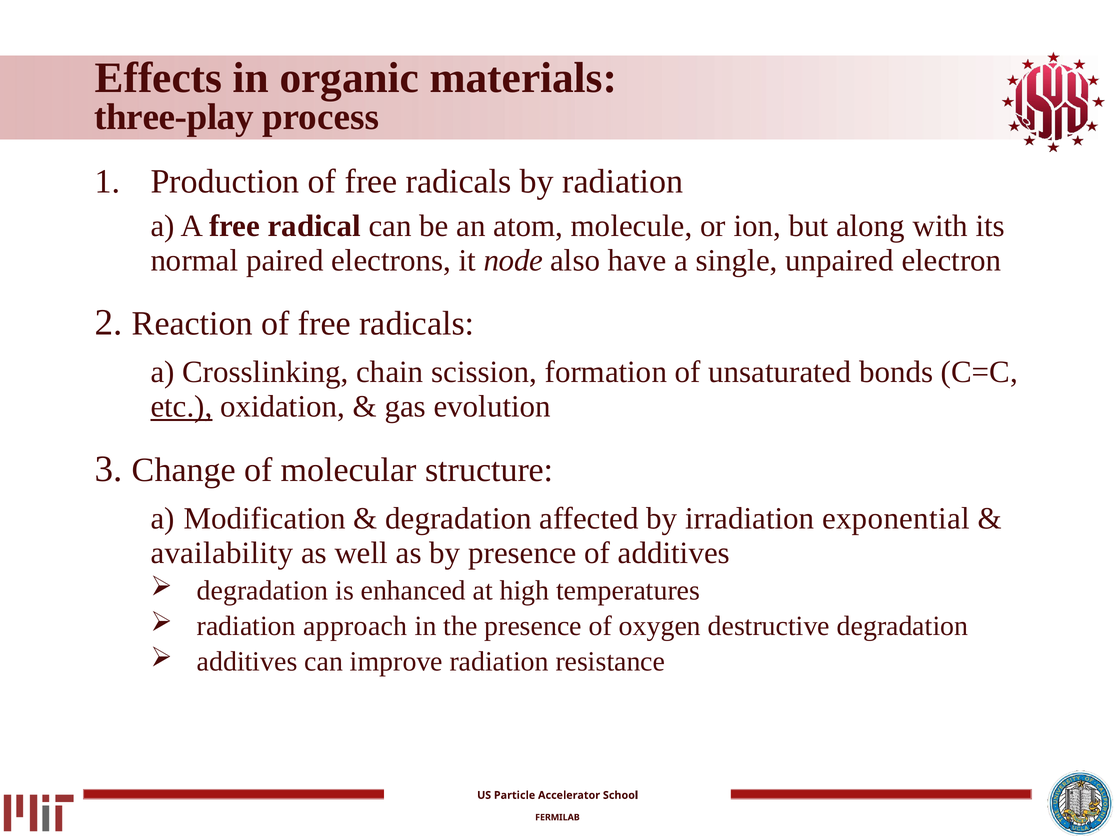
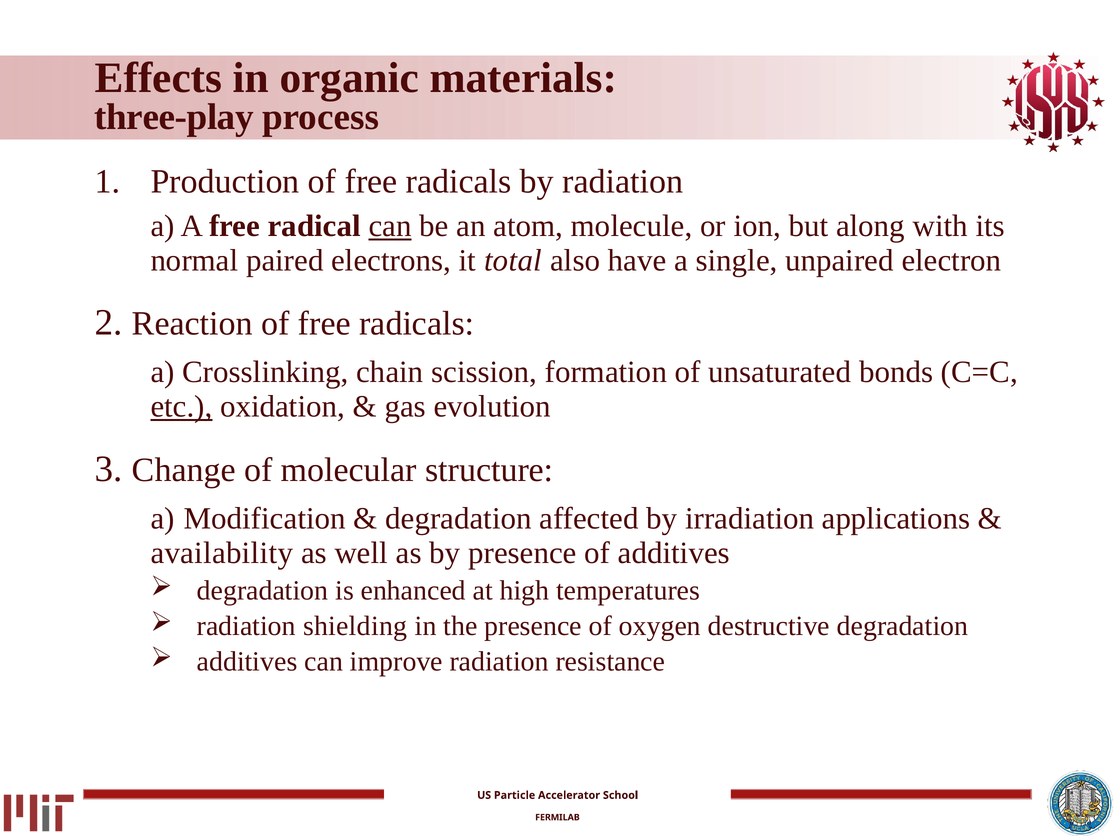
can underline: none -> present (390, 226)
node: node -> total (513, 260)
exponential: exponential -> applications (896, 518)
approach: approach -> shielding (355, 626)
